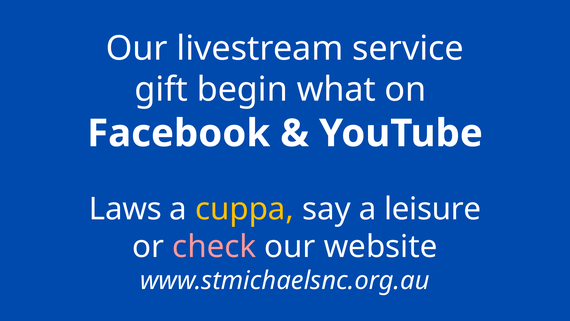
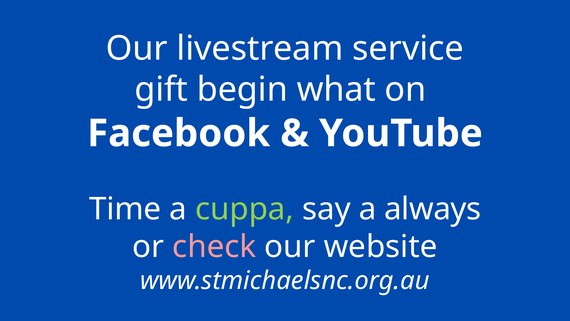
Laws: Laws -> Time (125, 209)
cuppa colour: yellow -> light green (244, 209)
leisure: leisure -> always (433, 209)
